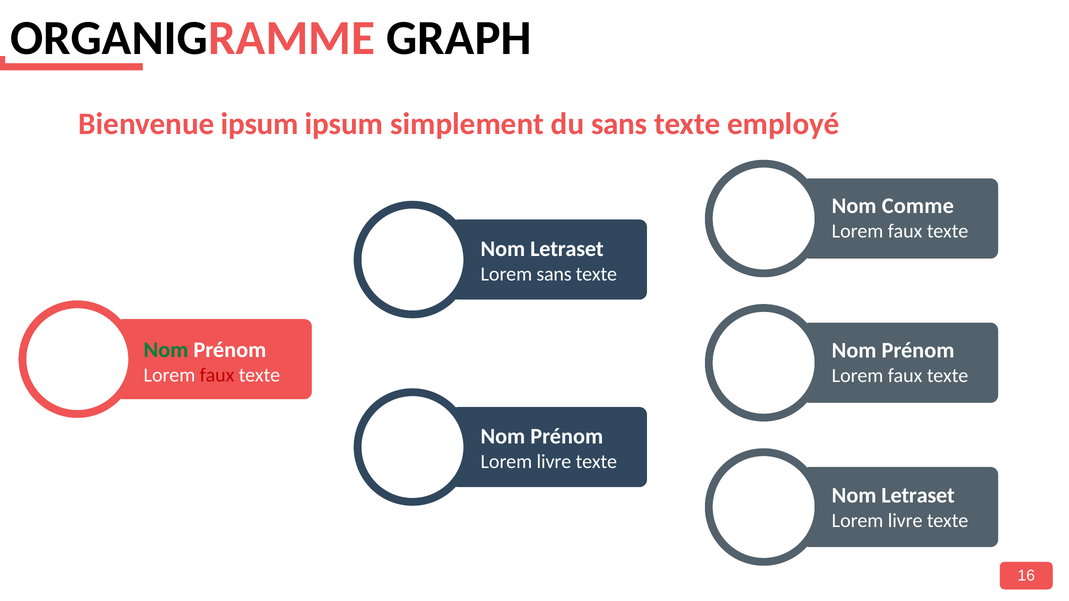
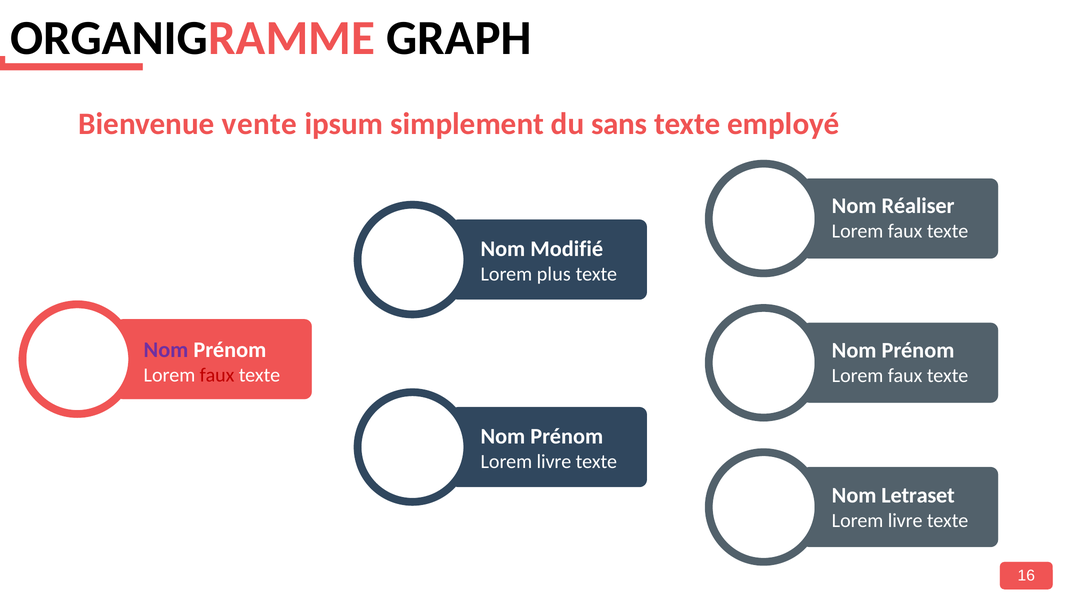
Bienvenue ipsum: ipsum -> vente (259, 124)
Comme: Comme -> Réaliser (918, 206)
Letraset: Letraset -> Modifié (567, 249)
Lorem sans: sans -> plus (554, 274)
Nom colour: green -> purple (166, 350)
